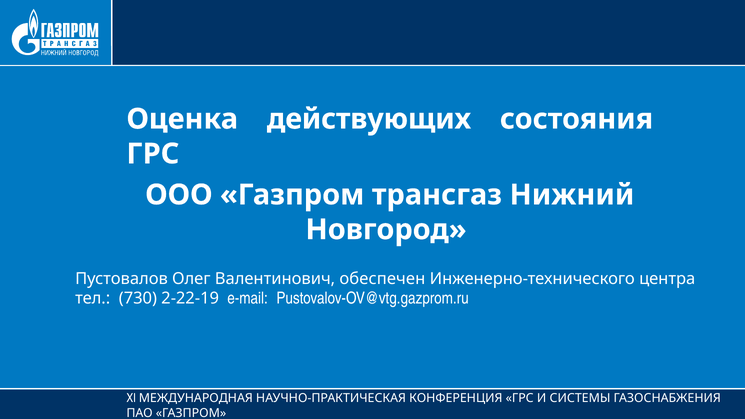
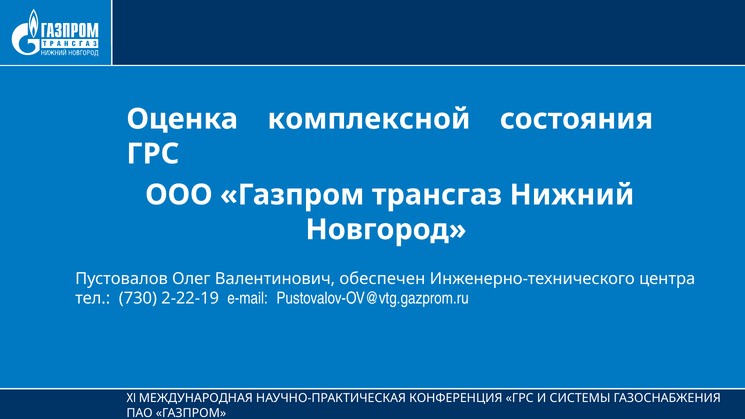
действующих: действующих -> комплексной (369, 119)
